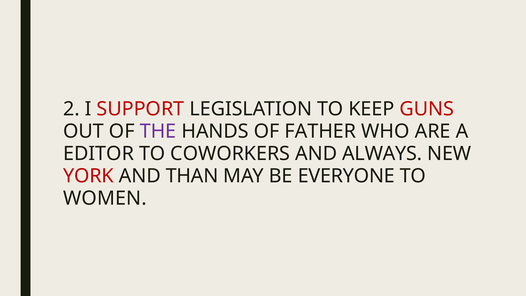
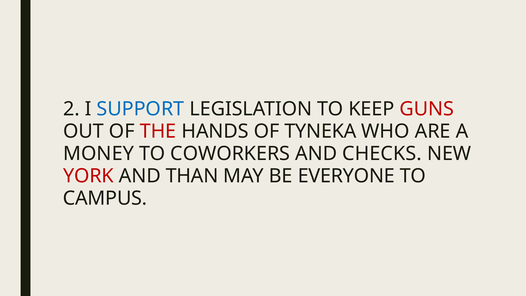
SUPPORT colour: red -> blue (140, 109)
THE colour: purple -> red (158, 131)
FATHER: FATHER -> TYNEKA (321, 131)
EDITOR: EDITOR -> MONEY (99, 154)
ALWAYS: ALWAYS -> CHECKS (382, 154)
WOMEN: WOMEN -> CAMPUS (105, 198)
